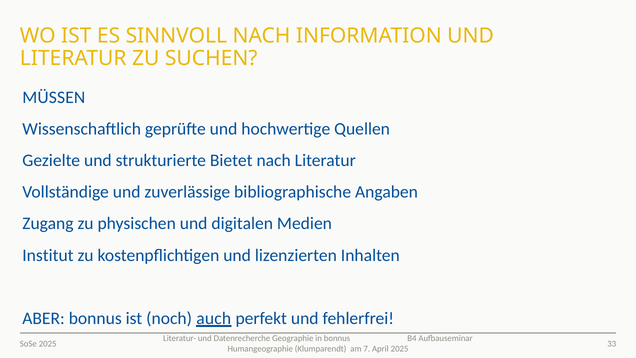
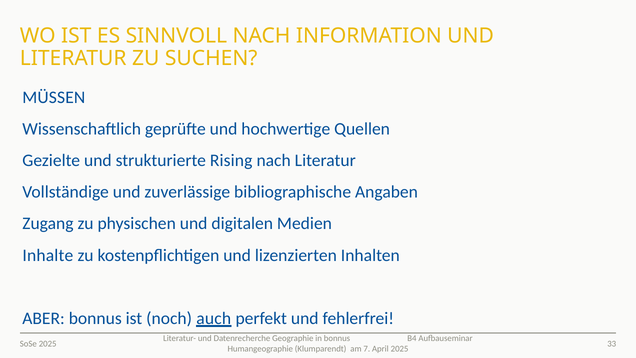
Bietet: Bietet -> Rising (231, 160)
Institut: Institut -> Inhalte (48, 255)
